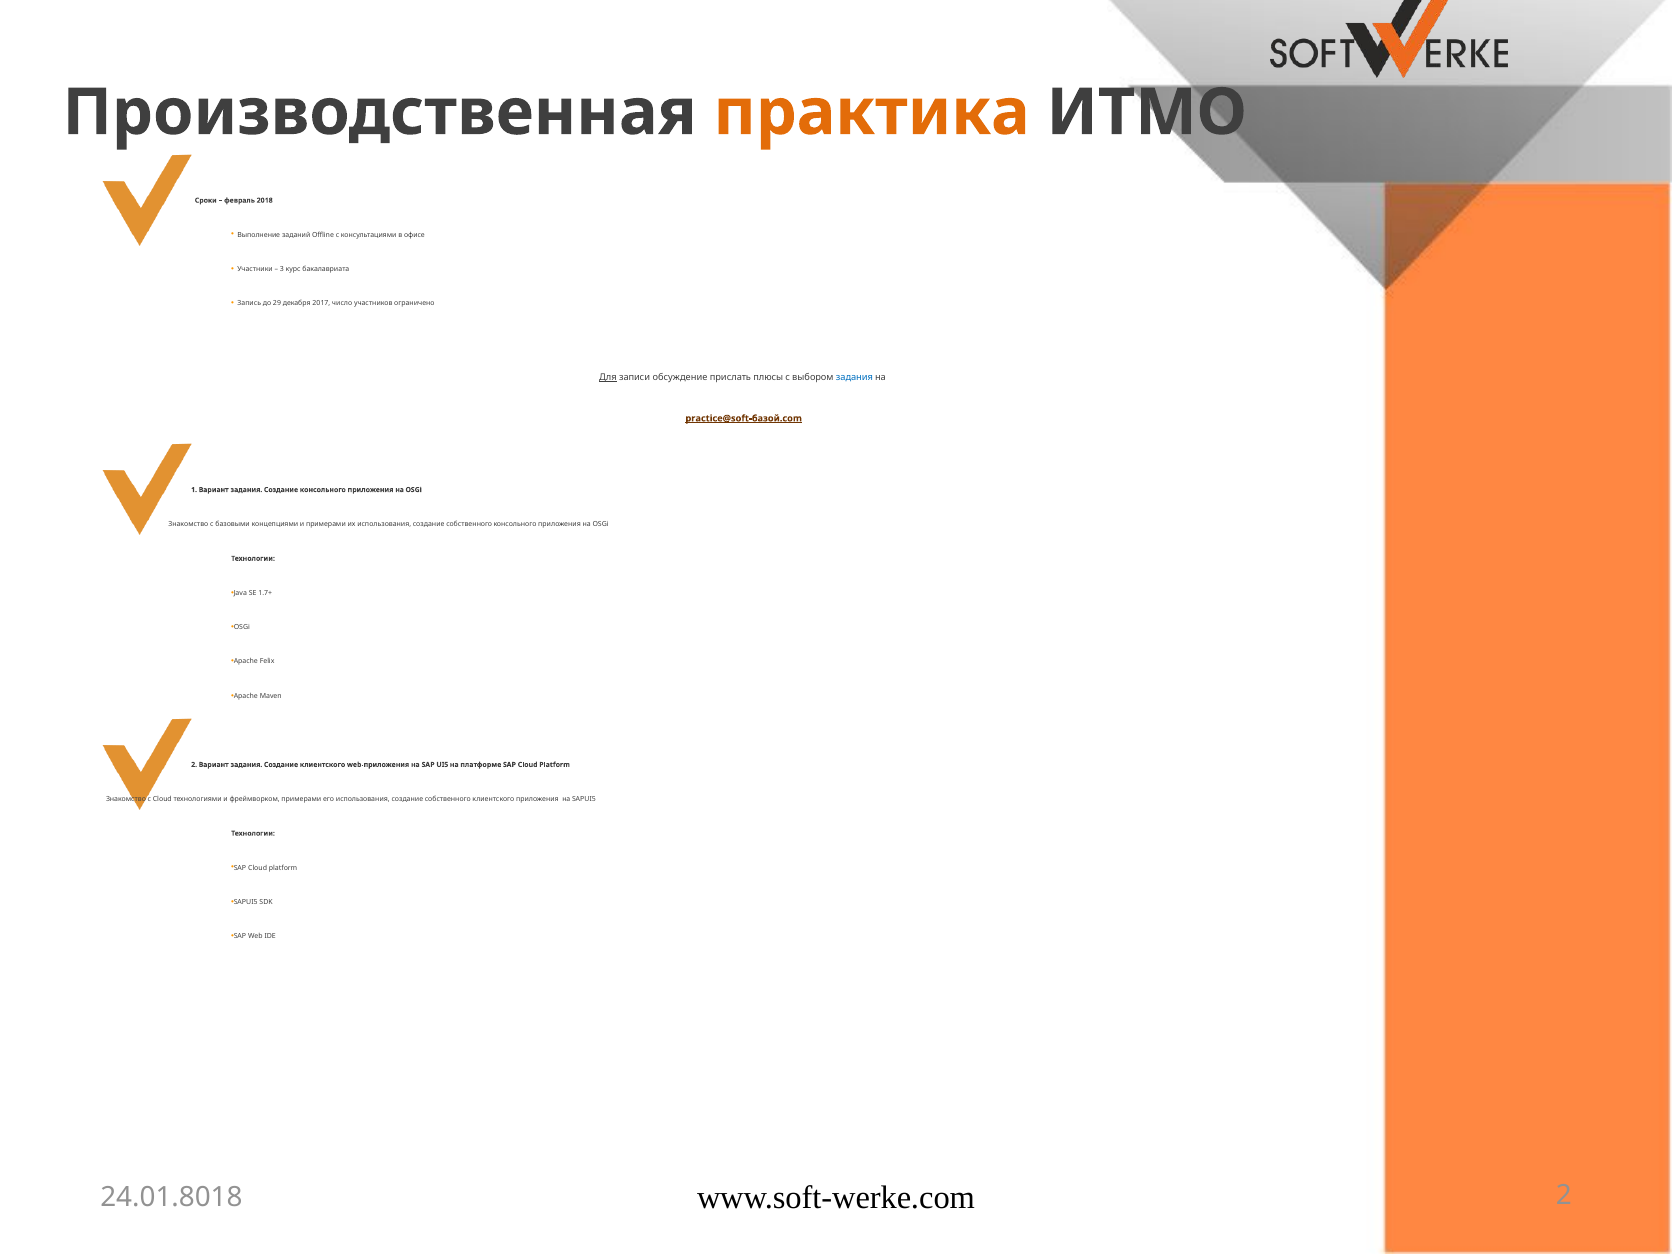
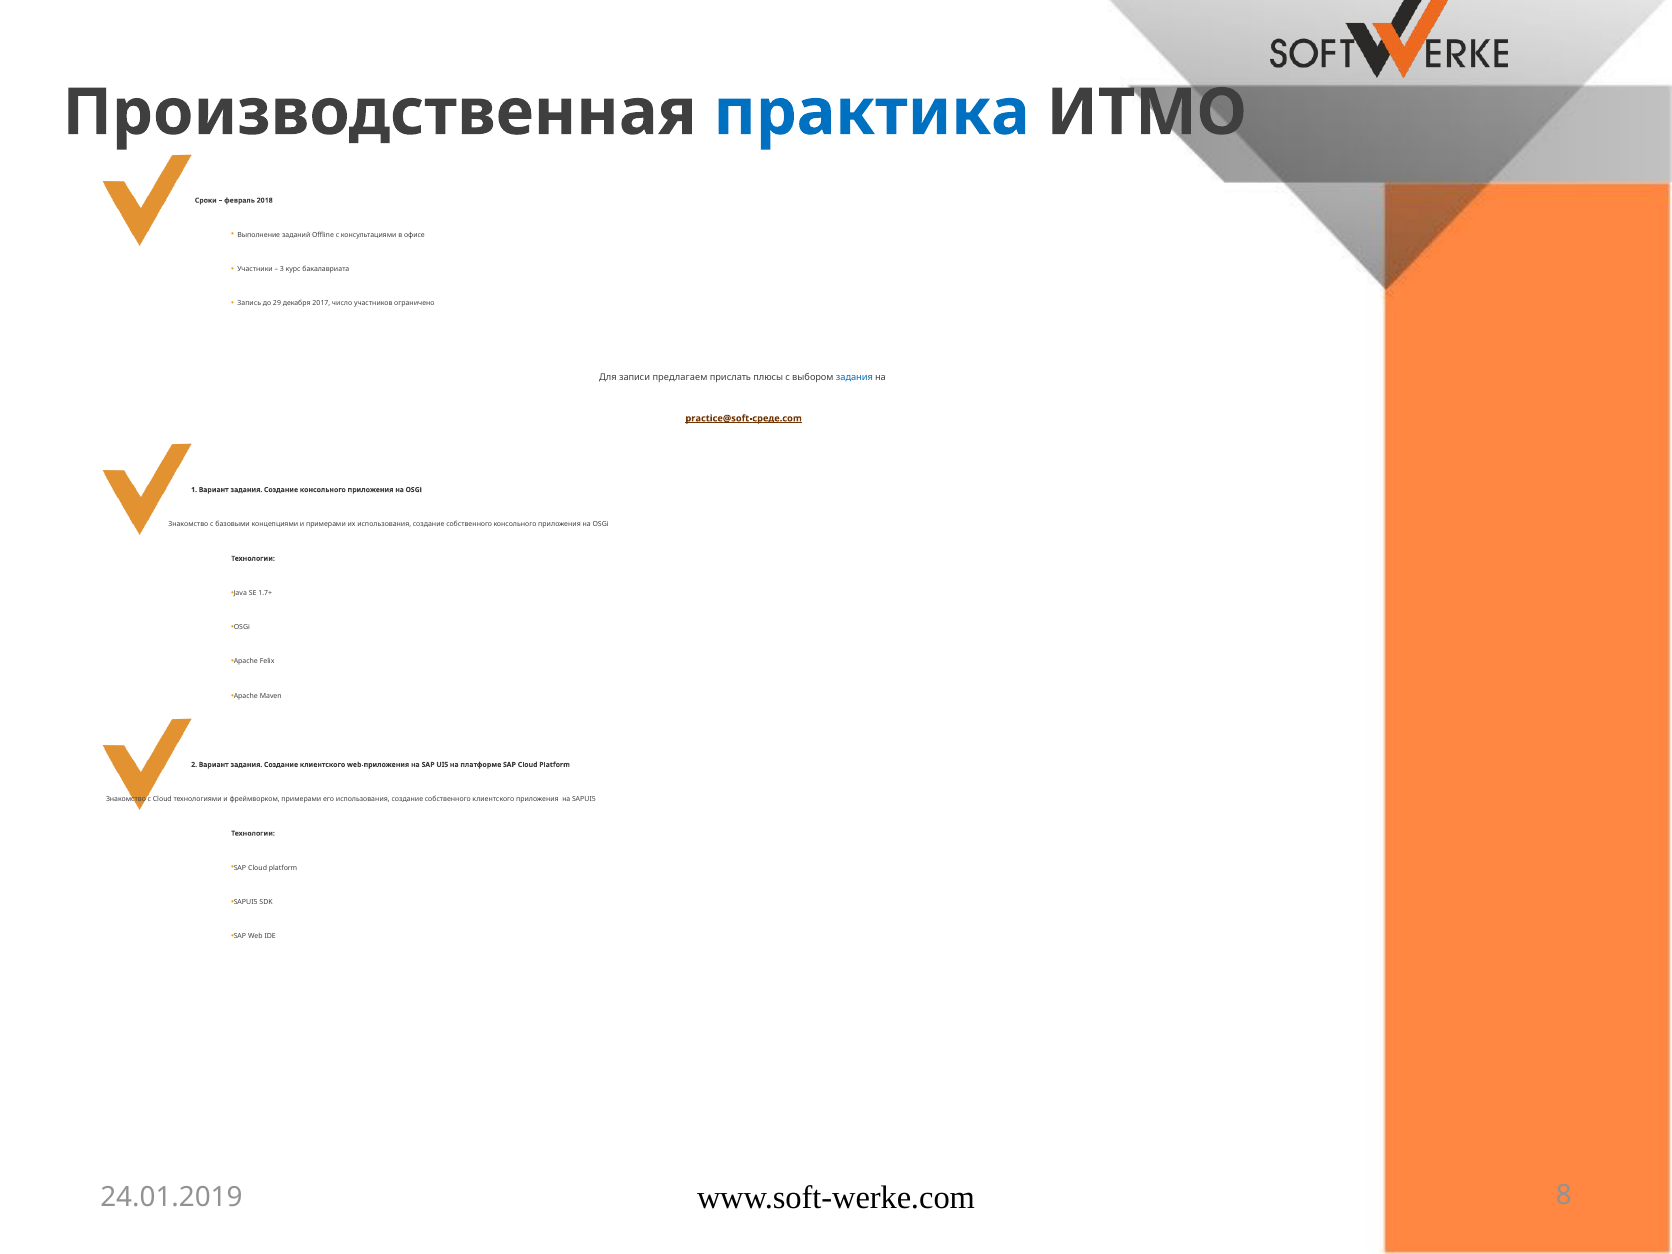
практика colour: orange -> blue (872, 113)
Для underline: present -> none (608, 377)
обсуждение: обсуждение -> предлагаем (680, 377)
practice@soft-базой.com: practice@soft-базой.com -> practice@soft-среде.com (744, 418)
www.soft-werke.com 2: 2 -> 8 (1564, 1195)
24.01.8018: 24.01.8018 -> 24.01.2019 (171, 1198)
